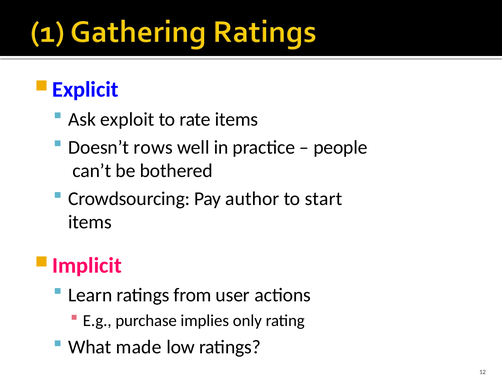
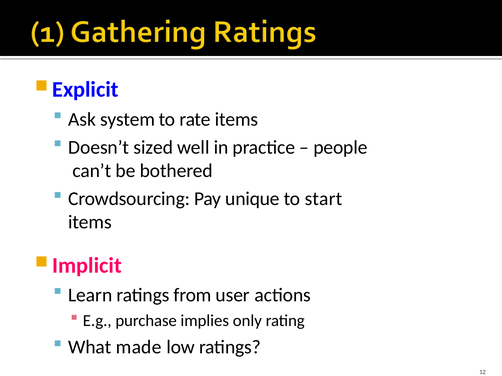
exploit: exploit -> system (127, 119)
rows: rows -> sized (153, 147)
author: author -> unique (252, 199)
